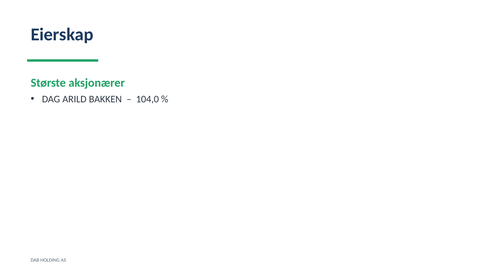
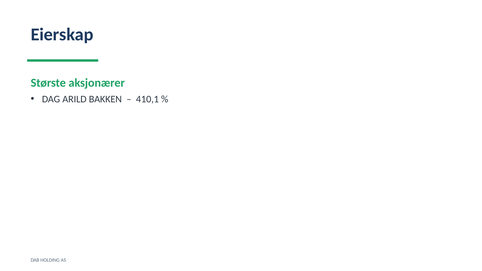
104,0: 104,0 -> 410,1 (147, 99)
